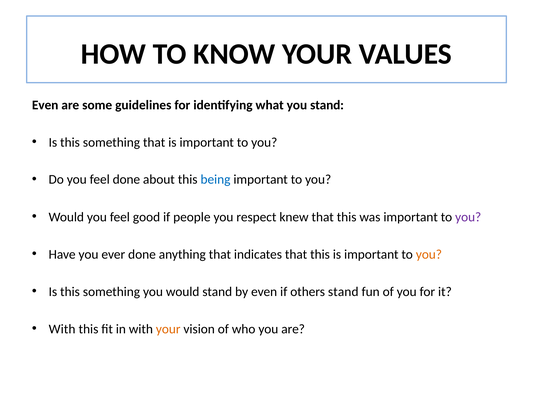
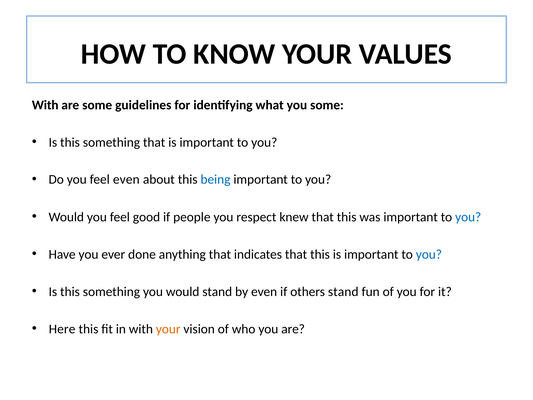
Even: Even -> With (45, 105)
you stand: stand -> some (327, 105)
feel done: done -> even (126, 179)
you colour: purple -> blue (468, 217)
you colour: orange -> blue (429, 254)
With: With -> Here (62, 329)
